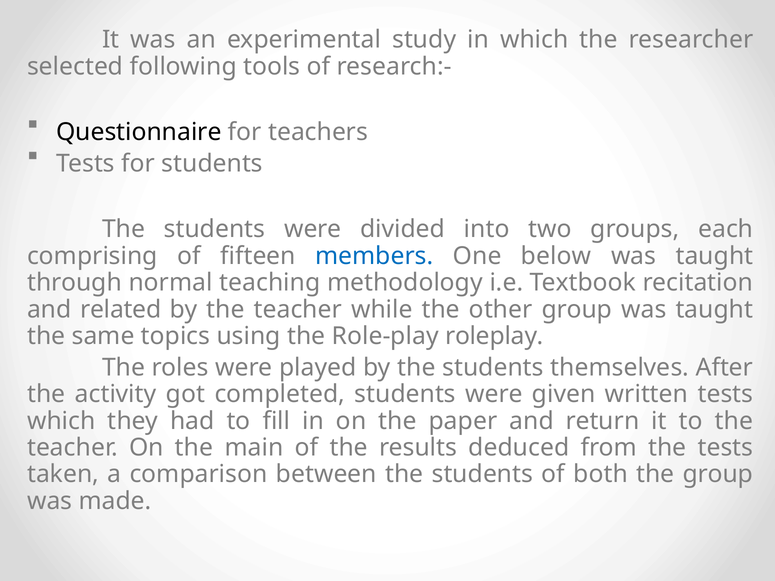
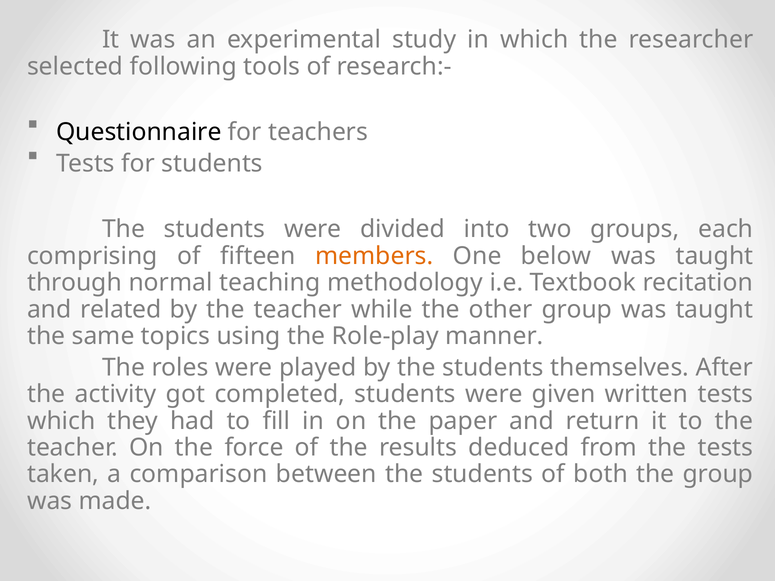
members colour: blue -> orange (374, 256)
roleplay: roleplay -> manner (494, 336)
main: main -> force (254, 448)
